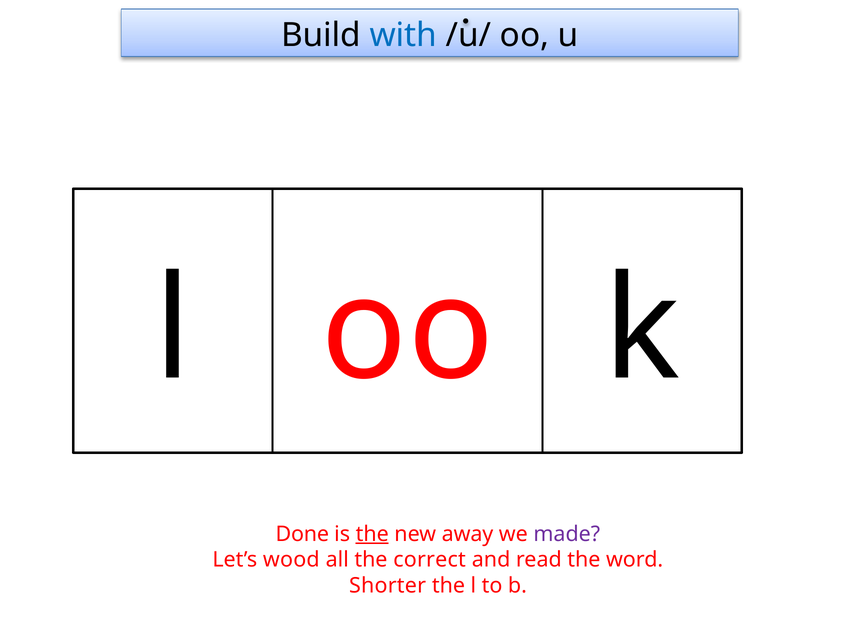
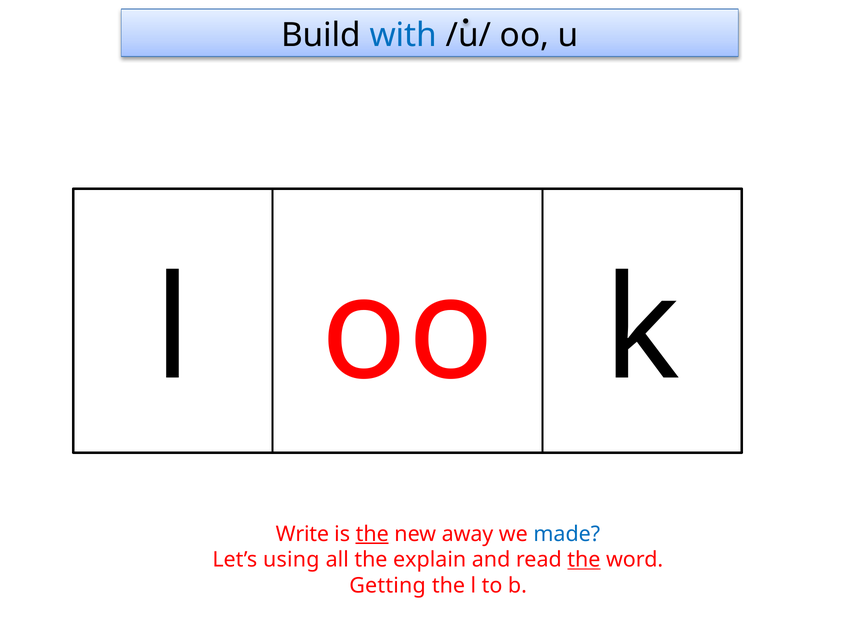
Done: Done -> Write (302, 534)
made colour: purple -> blue (567, 534)
wood: wood -> using (291, 560)
correct: correct -> explain (430, 560)
the underline: none -> present (584, 560)
Shorter: Shorter -> Getting (388, 586)
